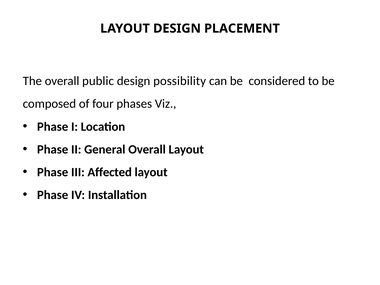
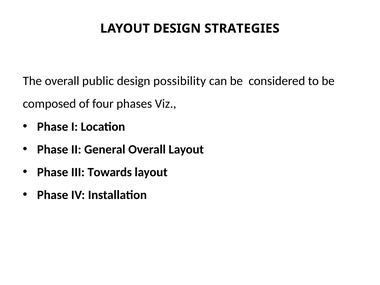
PLACEMENT: PLACEMENT -> STRATEGIES (242, 28)
Affected: Affected -> Towards (110, 172)
